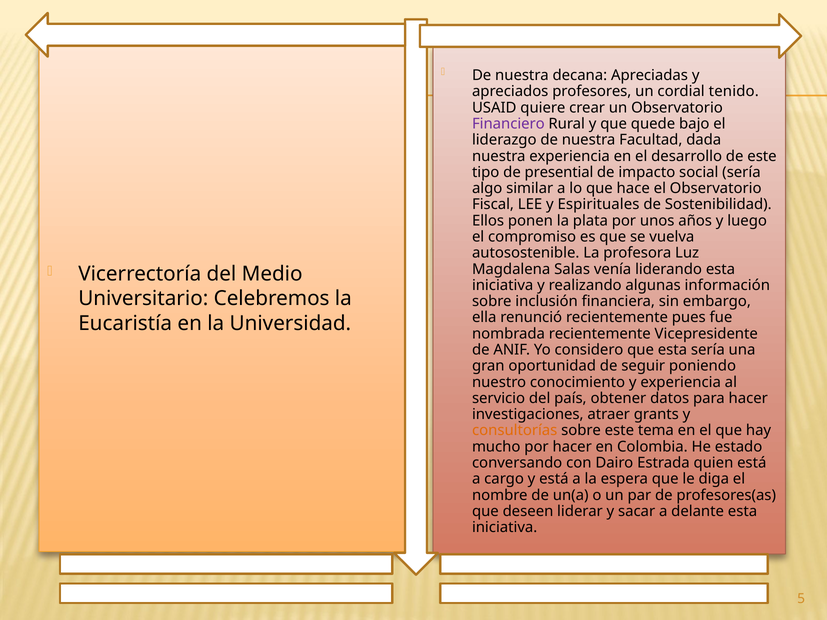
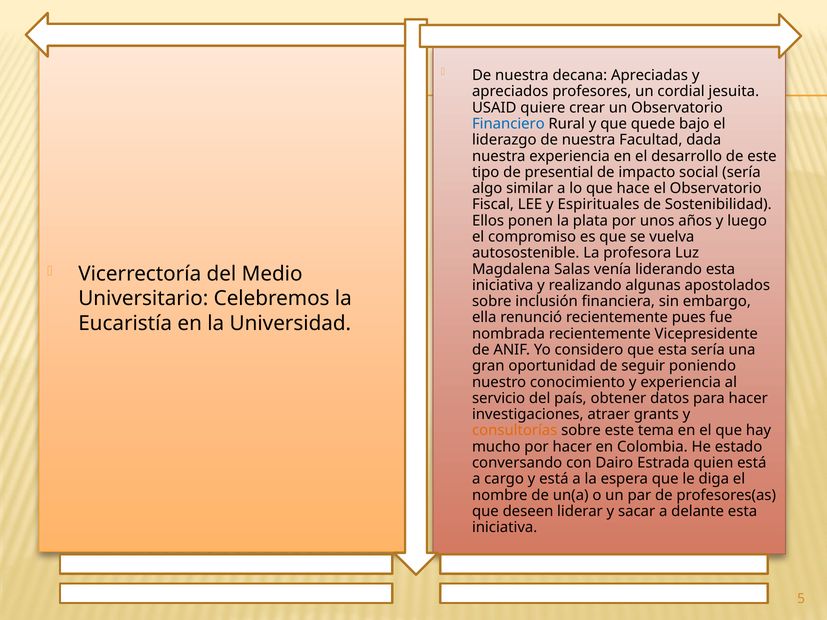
tenido: tenido -> jesuita (734, 92)
Financiero colour: purple -> blue (508, 124)
información: información -> apostolados (727, 285)
